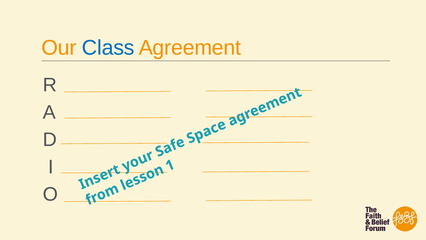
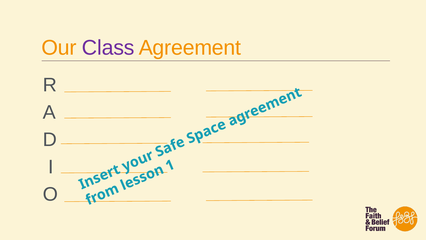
Class colour: blue -> purple (108, 48)
